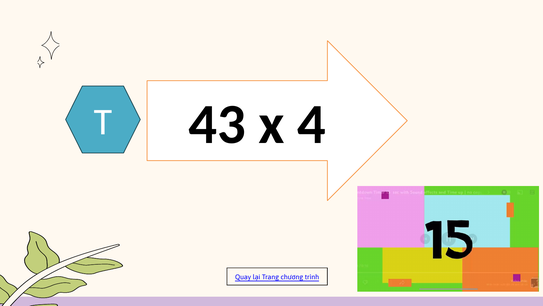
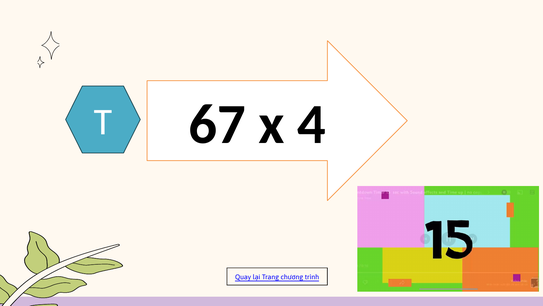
43: 43 -> 67 (217, 124)
